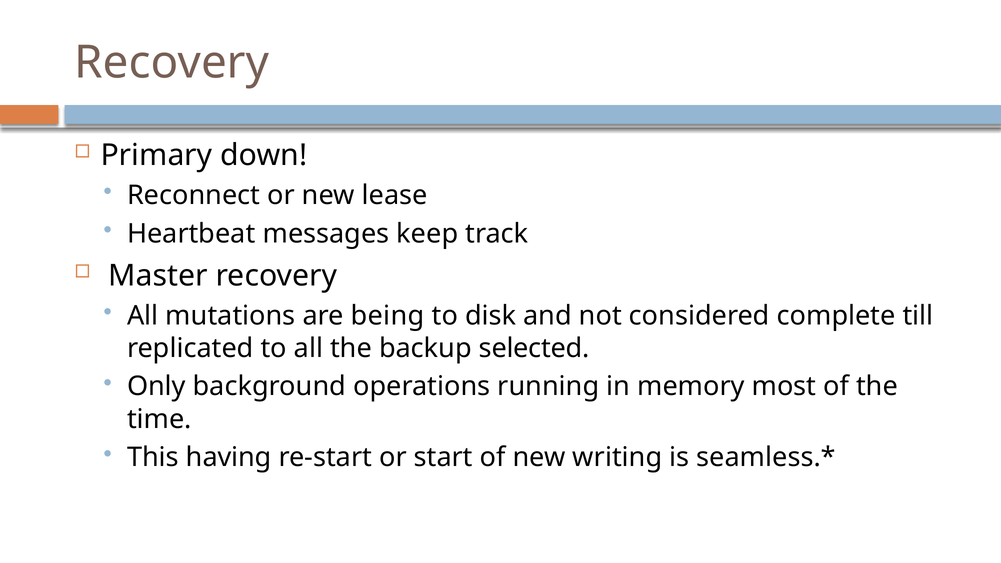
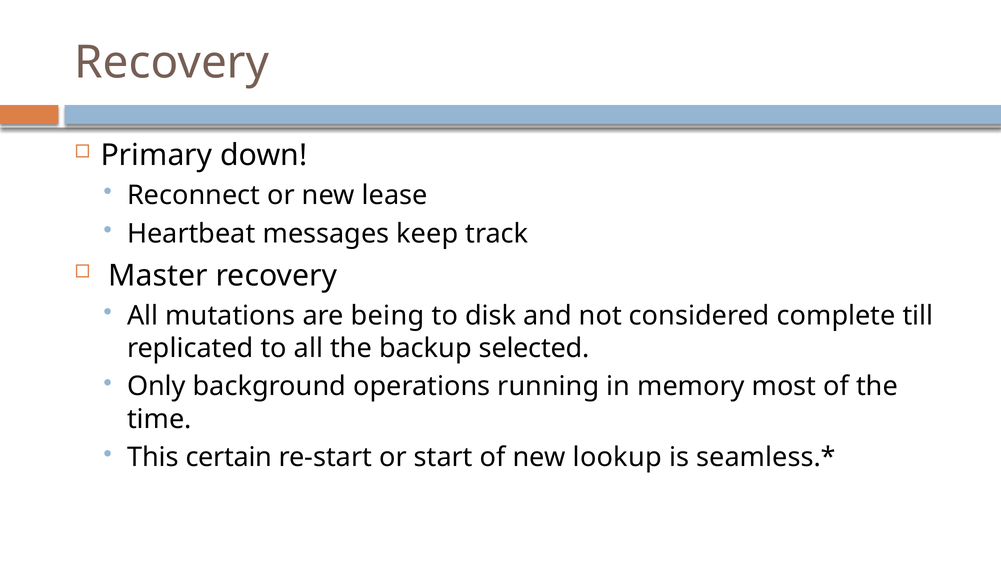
having: having -> certain (229, 458)
writing: writing -> lookup (617, 458)
